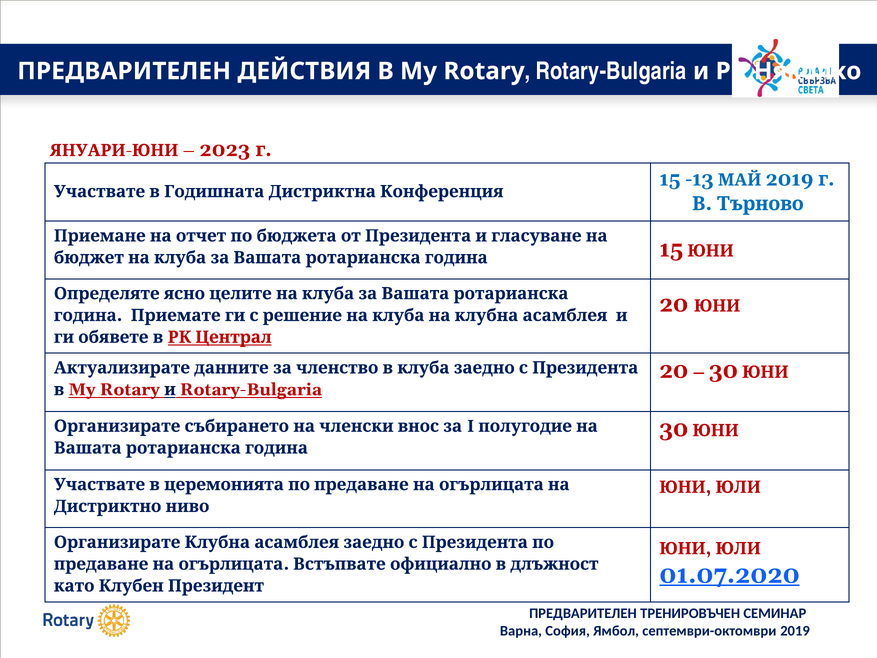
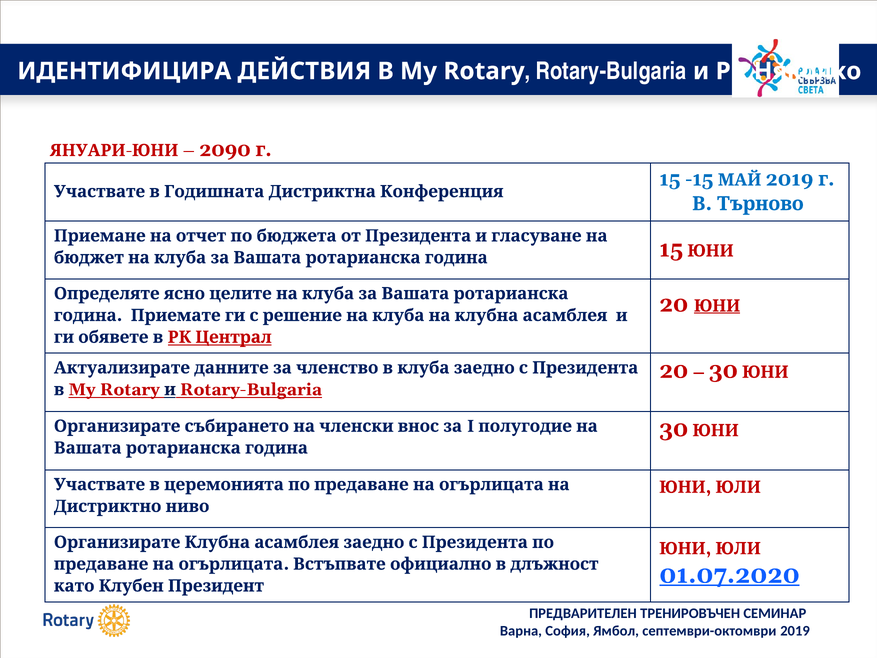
ПРЕДВАРИТЕЛЕН: ПРЕДВАРИТЕЛЕН -> ИДЕНТИФИЦИРА (124, 71)
2023: 2023 -> 2090 (225, 150)
-13: -13 -> -15 (699, 179)
ЮНИ underline: none -> present (717, 306)
